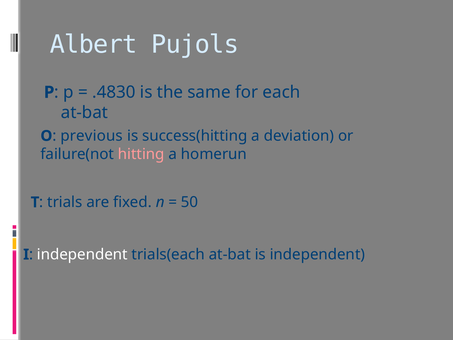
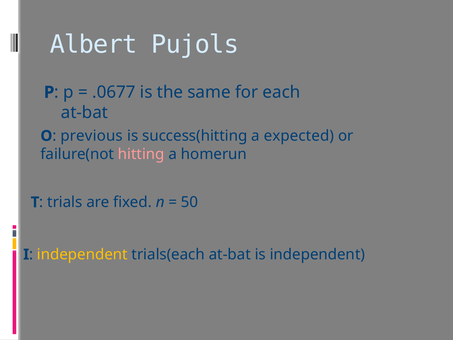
.4830: .4830 -> .0677 (114, 92)
deviation: deviation -> expected (299, 136)
independent colour: white -> yellow (82, 254)
